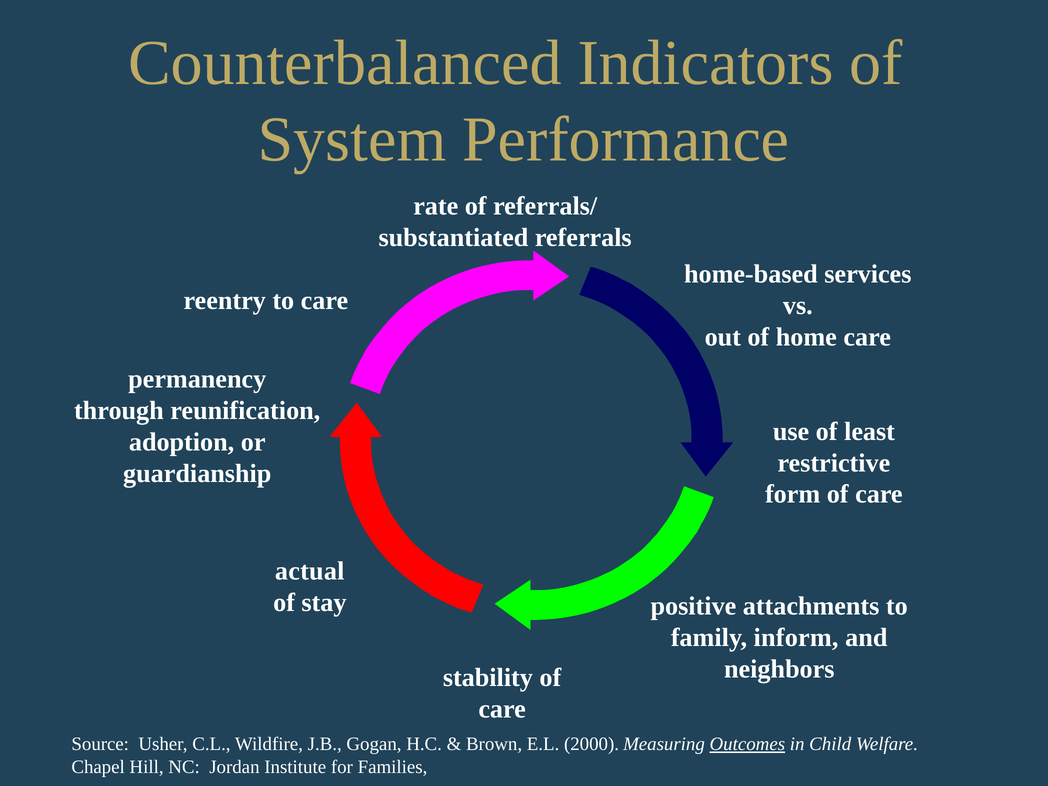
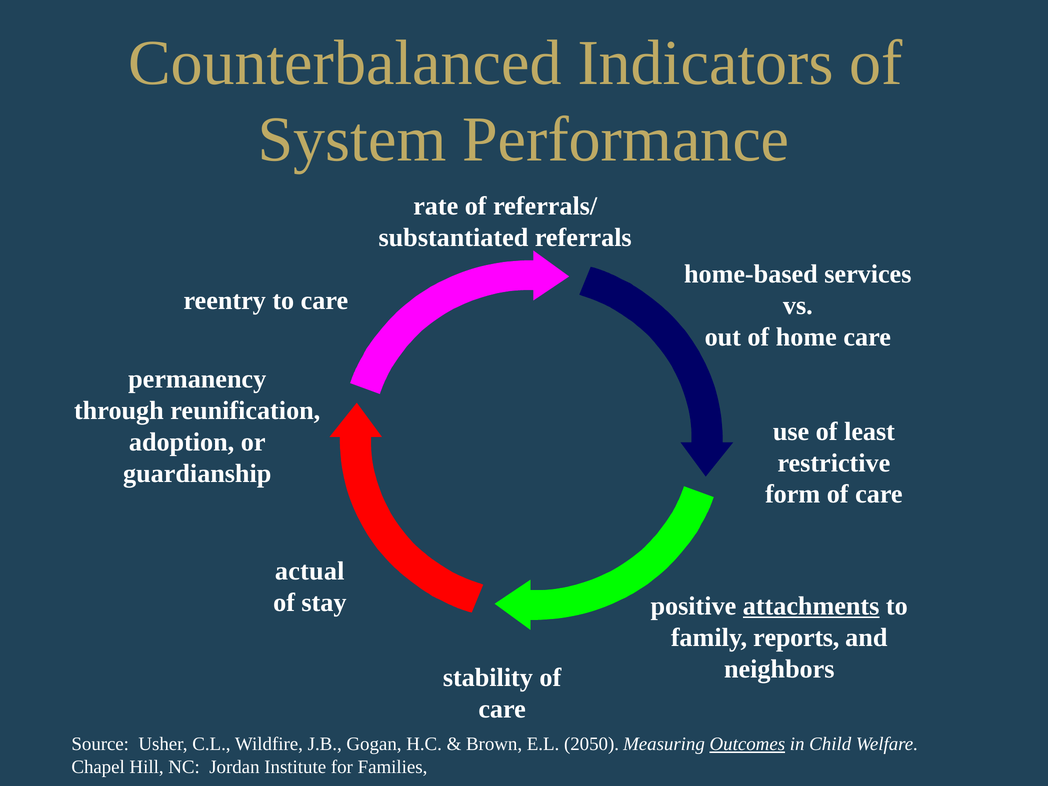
attachments underline: none -> present (811, 606)
inform: inform -> reports (796, 638)
2000: 2000 -> 2050 (592, 744)
